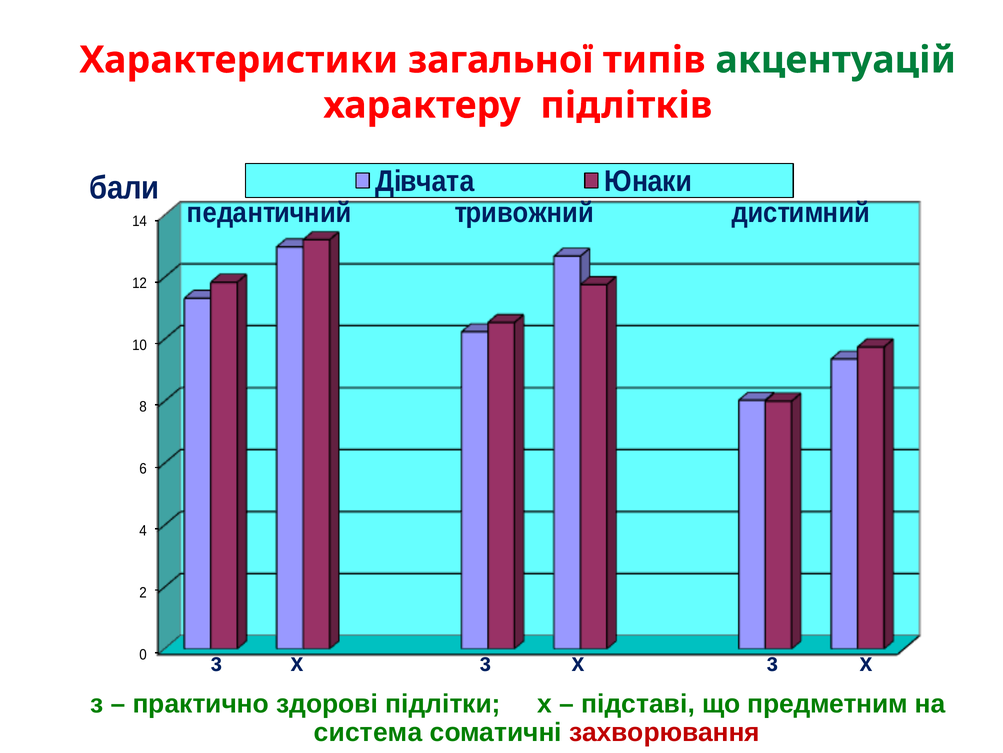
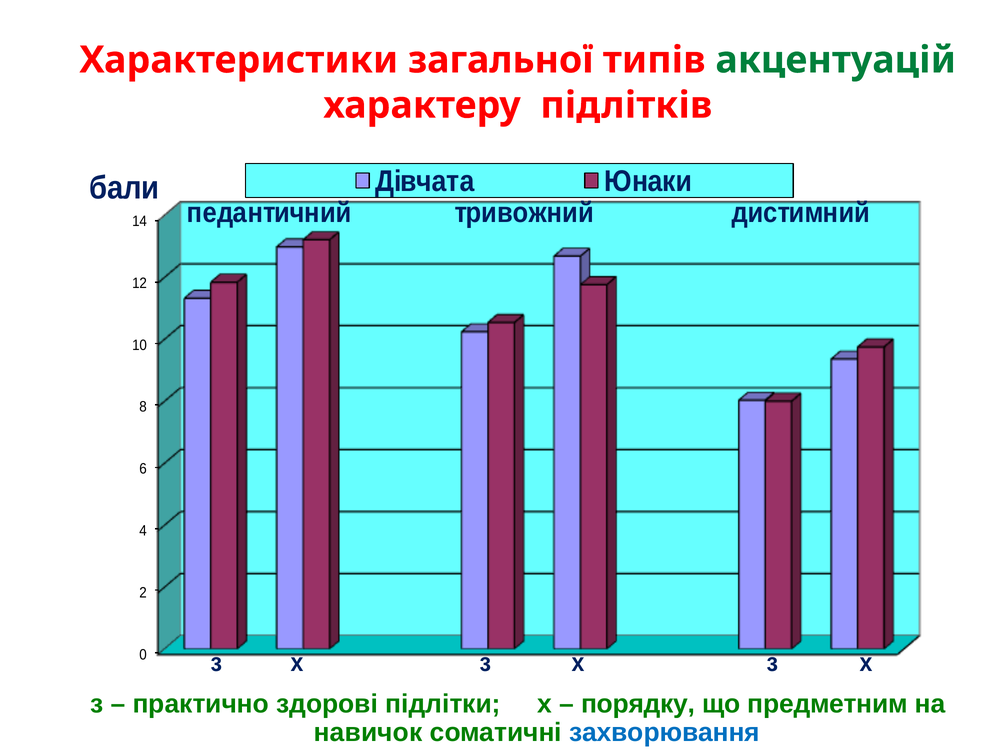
підставі: підставі -> порядку (638, 703)
система: система -> навичок (368, 732)
захворювання colour: red -> blue (665, 732)
